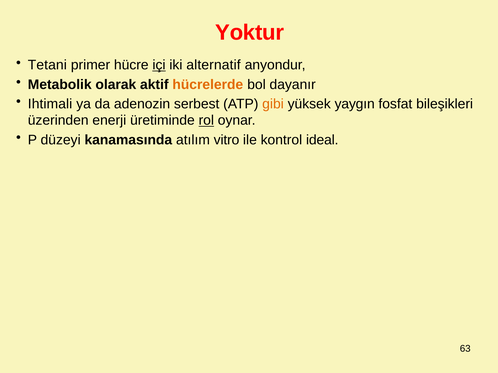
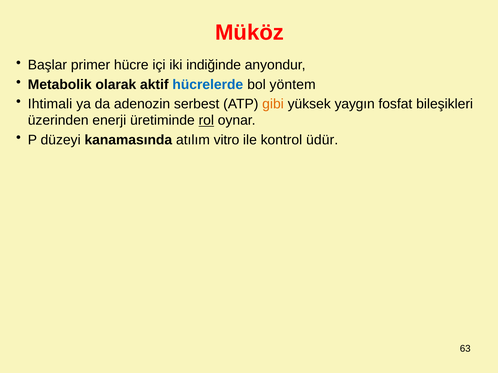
Yoktur: Yoktur -> Müköz (250, 33)
Tetani: Tetani -> Başlar (47, 65)
içi underline: present -> none (159, 65)
alternatif: alternatif -> indiğinde (214, 65)
hücrelerde colour: orange -> blue (208, 85)
dayanır: dayanır -> yöntem (293, 85)
ideal: ideal -> üdür (322, 140)
